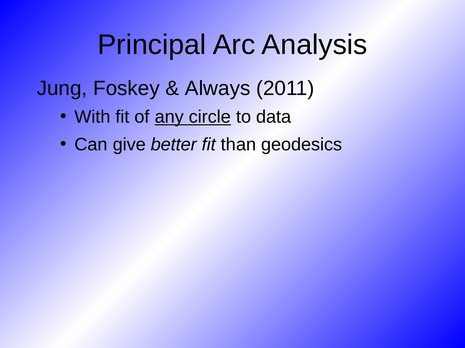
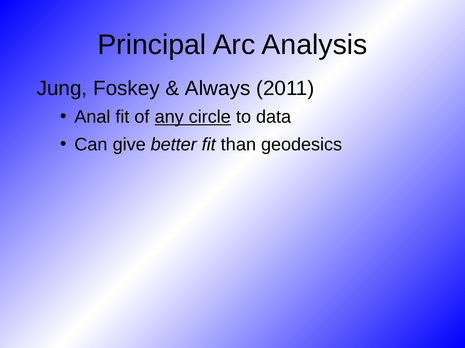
With: With -> Anal (93, 117)
